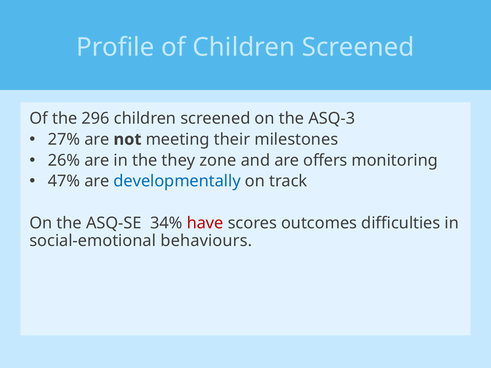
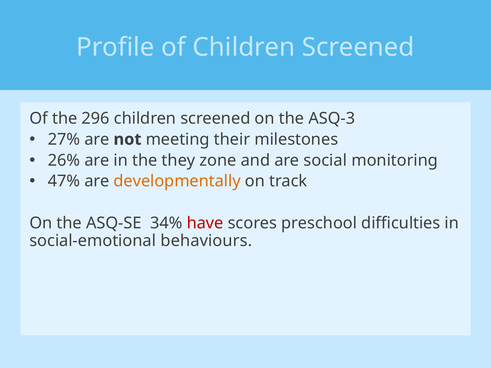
offers: offers -> social (325, 160)
developmentally colour: blue -> orange (177, 181)
outcomes: outcomes -> preschool (319, 223)
